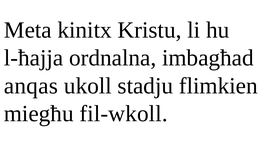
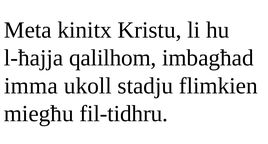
ordnalna: ordnalna -> qalilhom (113, 58)
anqas: anqas -> imma (31, 86)
fil-wkoll: fil-wkoll -> fil-tidhru (124, 114)
